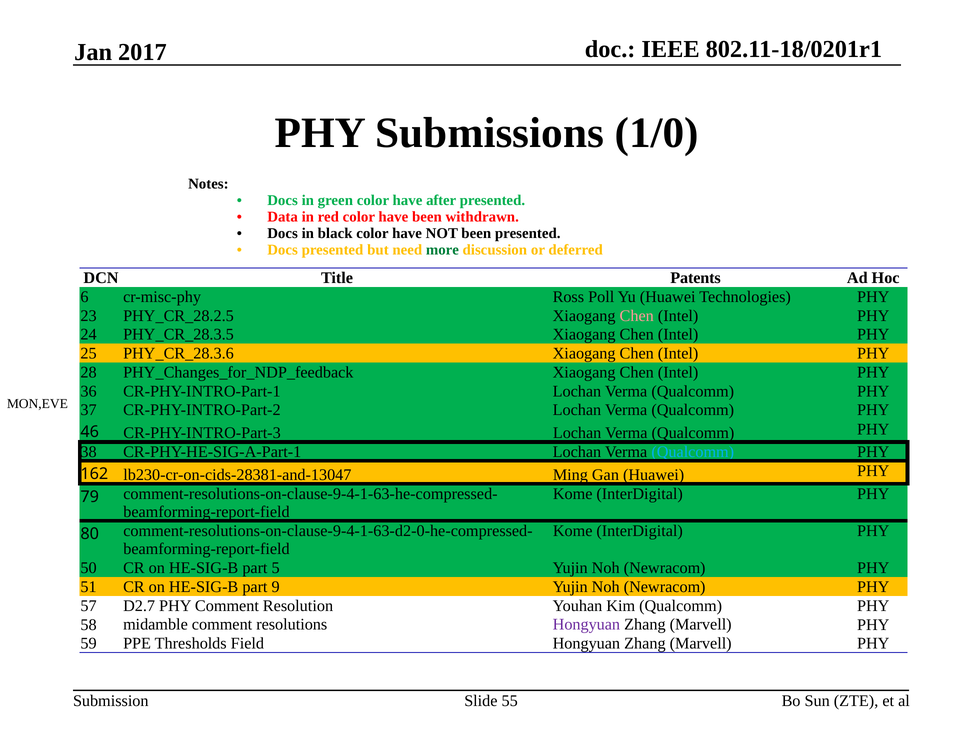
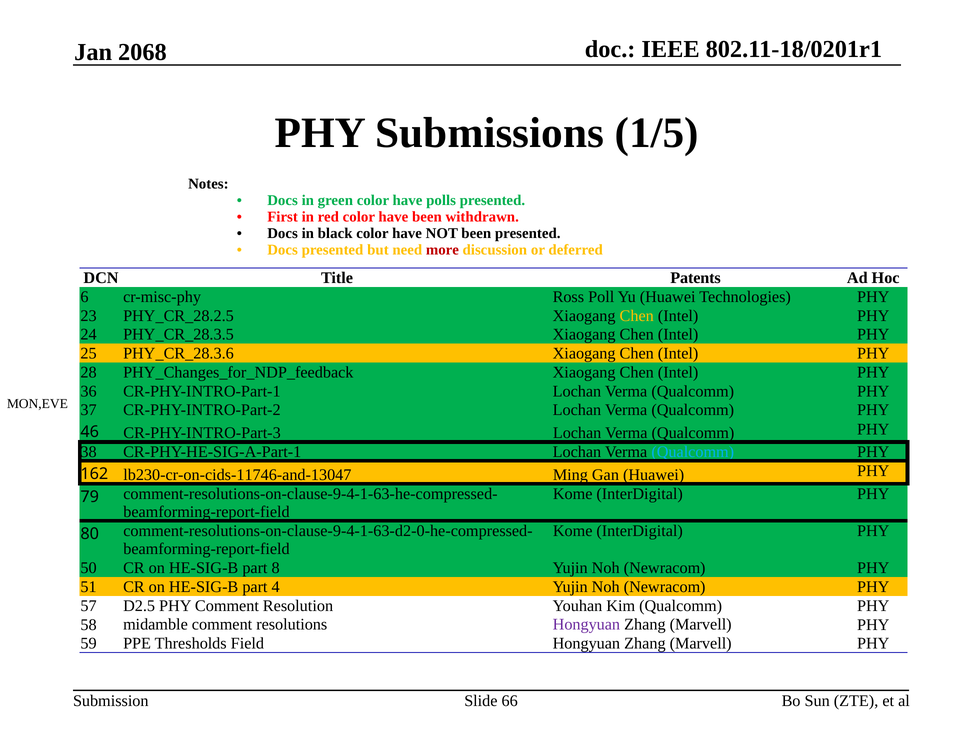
2017: 2017 -> 2068 (142, 52)
1/0: 1/0 -> 1/5 (657, 133)
after: after -> polls (441, 200)
Data: Data -> First (283, 217)
more colour: green -> red (442, 250)
Chen colour: pink -> yellow (637, 315)
lb230-cr-on-cids-28381-and-13047: lb230-cr-on-cids-28381-and-13047 -> lb230-cr-on-cids-11746-and-13047 (237, 475)
5: 5 -> 8 (276, 568)
9: 9 -> 4 (276, 586)
D2.7: D2.7 -> D2.5 (139, 605)
55: 55 -> 66 (510, 701)
